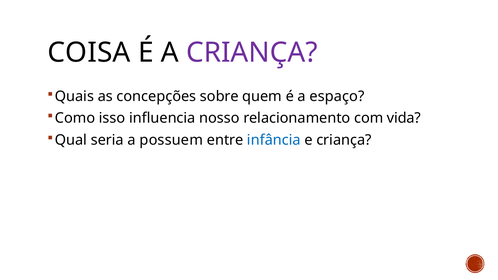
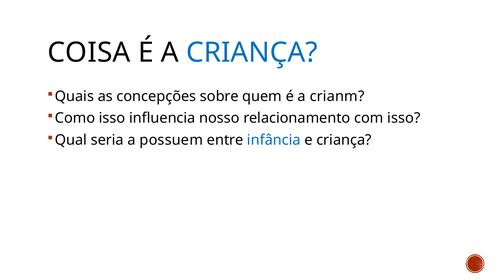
CRIANÇA colour: purple -> blue (252, 52)
espaço: espaço -> crianm (337, 96)
com vida: vida -> isso (404, 118)
